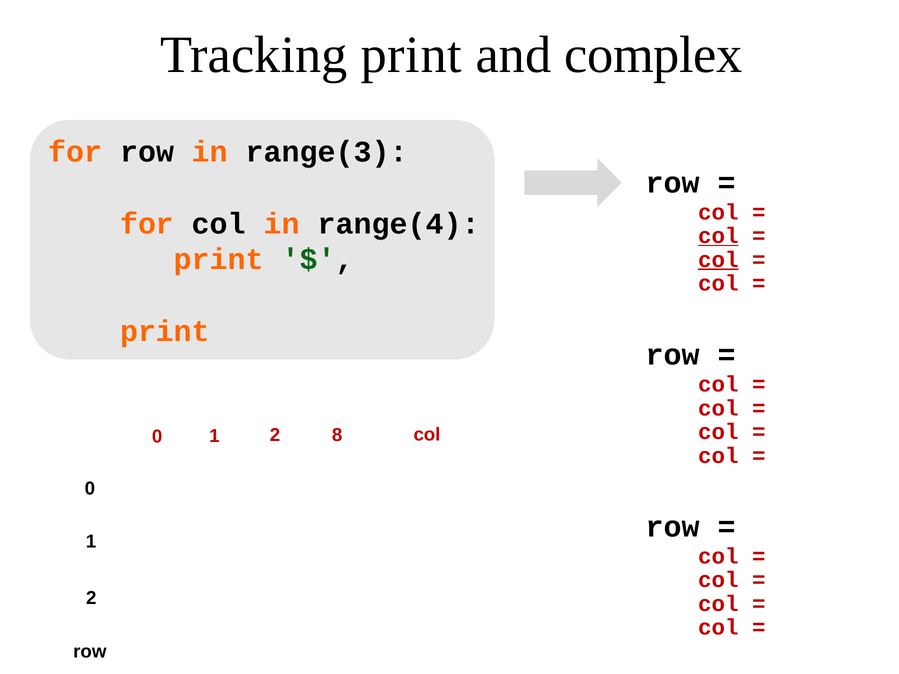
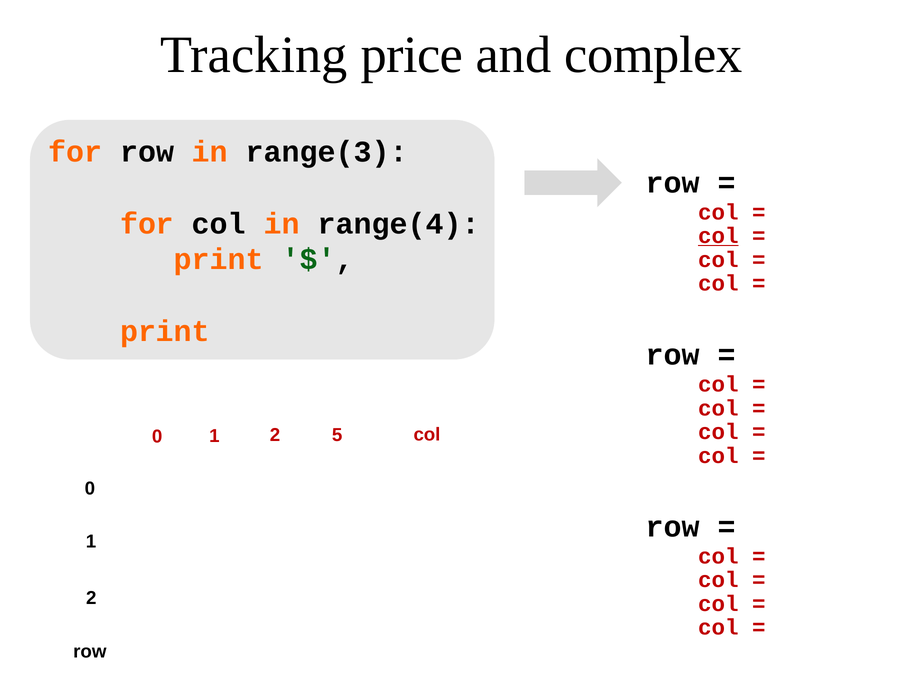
Tracking print: print -> price (412, 55)
col underline: present -> none (718, 260)
8: 8 -> 5 (337, 435)
